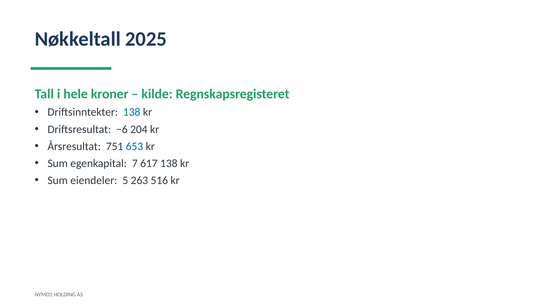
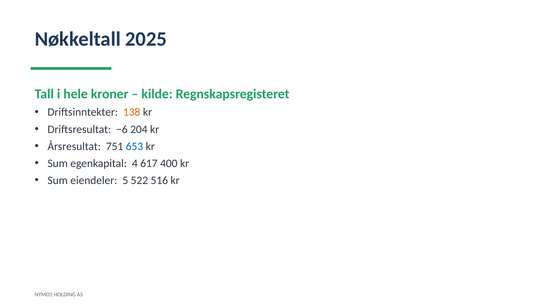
138 colour: blue -> orange (132, 112)
7: 7 -> 4 (135, 163)
617 138: 138 -> 400 (169, 163)
263: 263 -> 522 (139, 181)
